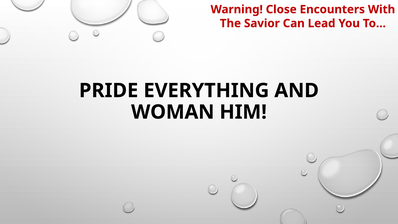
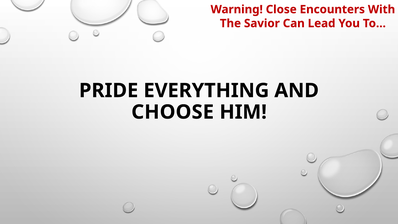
WOMAN: WOMAN -> CHOOSE (173, 112)
